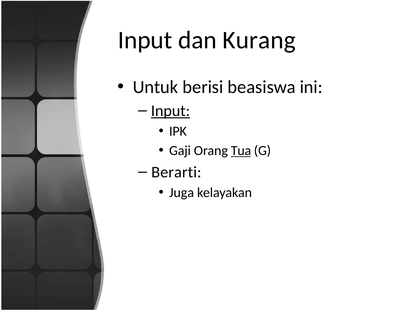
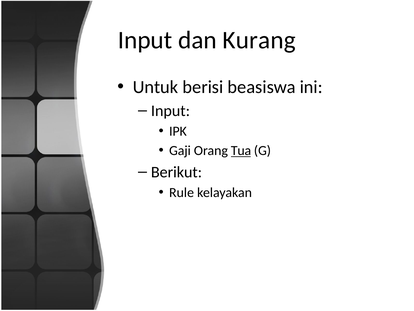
Input underline: present -> none (170, 111)
Berarti: Berarti -> Berikut (176, 172)
Juga: Juga -> Rule (182, 192)
